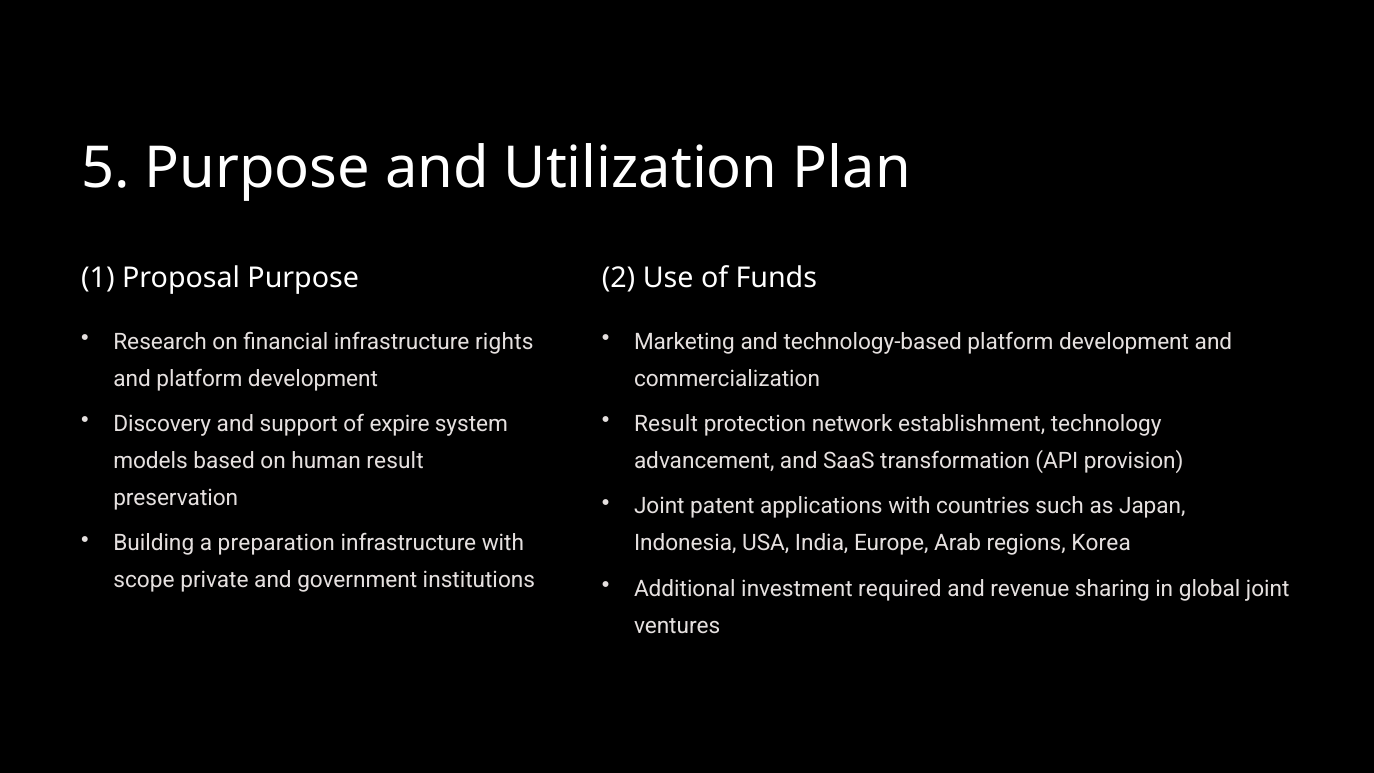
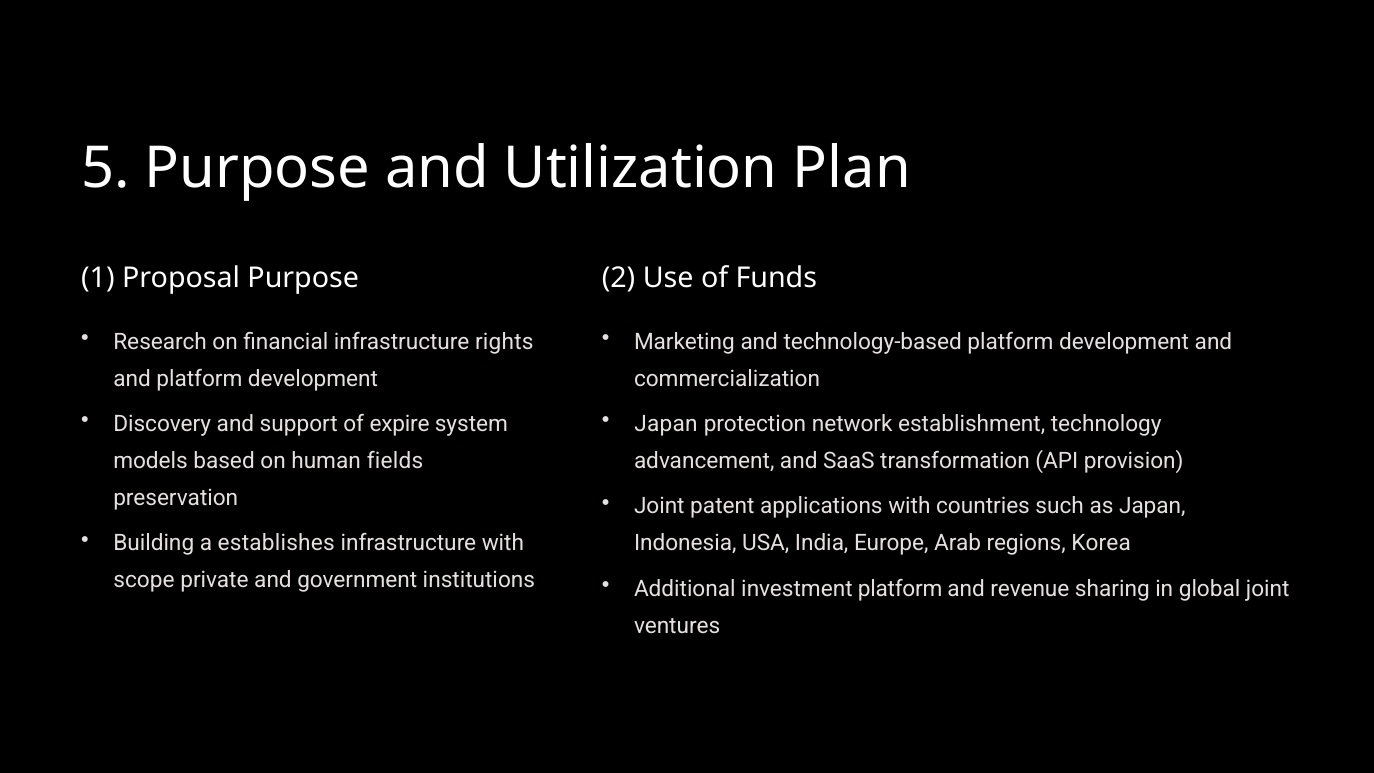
Result: Result -> Japan (666, 424)
human result: result -> fields (395, 461)
preparation: preparation -> establishes (276, 543)
investment required: required -> platform (900, 589)
